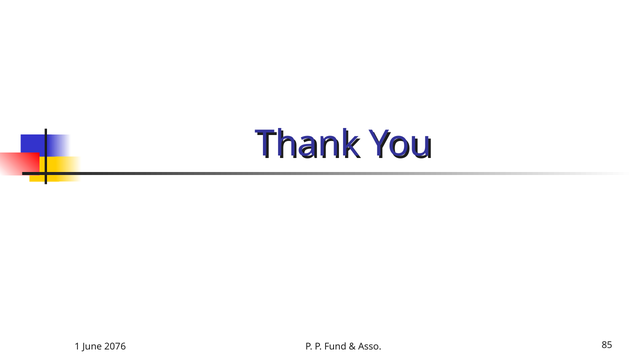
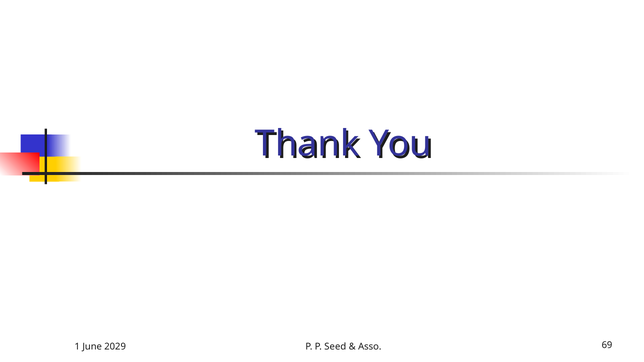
2076: 2076 -> 2029 (115, 347)
Fund: Fund -> Seed (335, 347)
85: 85 -> 69 (607, 345)
